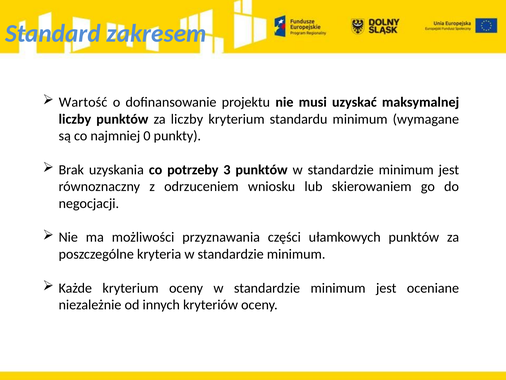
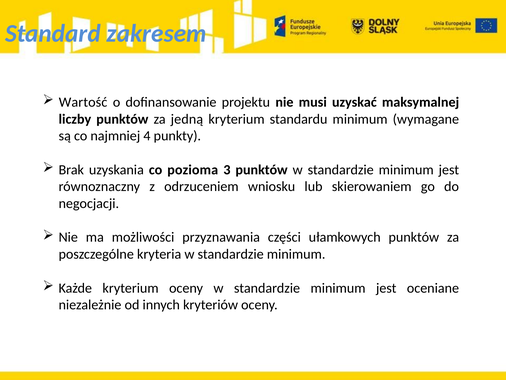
za liczby: liczby -> jedną (187, 119)
0: 0 -> 4 (147, 136)
potrzeby: potrzeby -> pozioma (193, 170)
